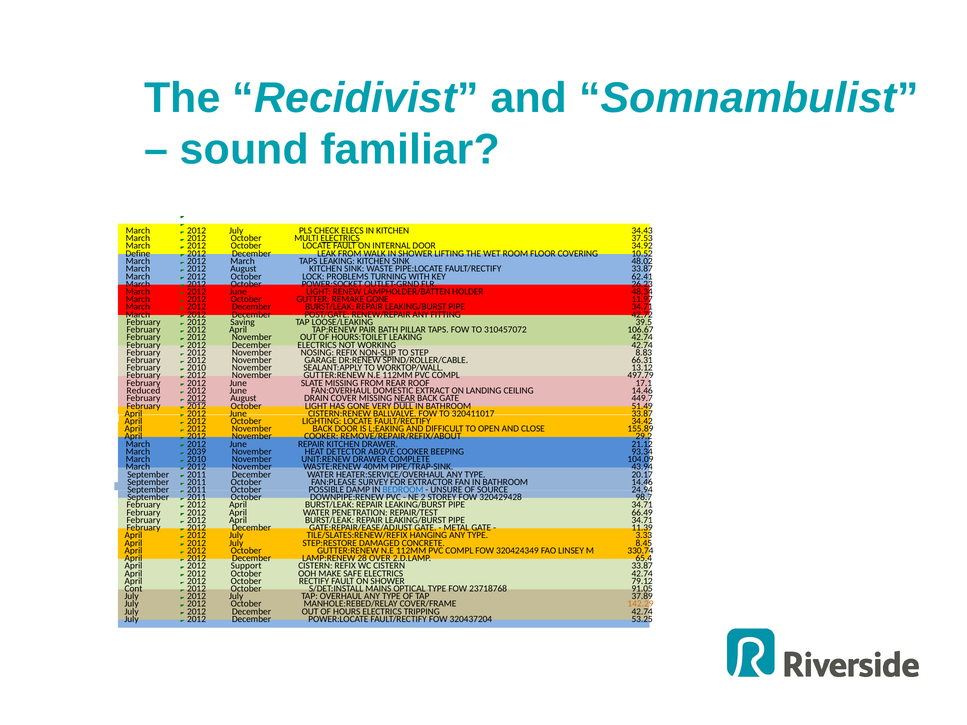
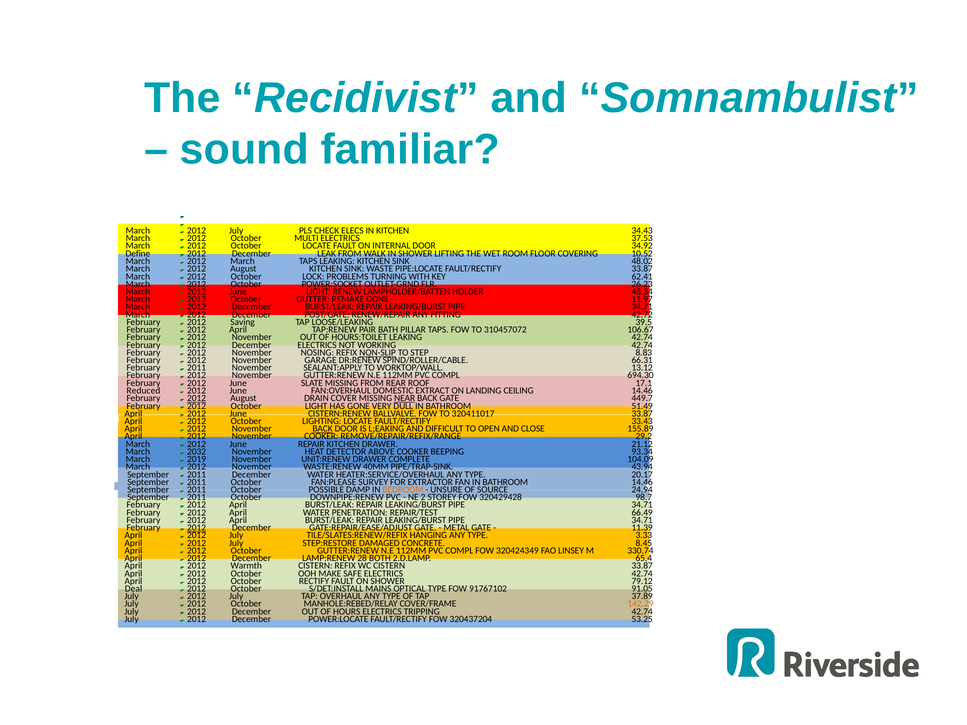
ELECTRICS underline: present -> none (340, 238)
February 2010: 2010 -> 2011 (197, 368)
497.79: 497.79 -> 694.30 (641, 375)
34.42: 34.42 -> 33.43 (642, 421)
BACK underline: none -> present (323, 429)
REMOVE/REPAIR/REFIX/ABOUT: REMOVE/REPAIR/REFIX/ABOUT -> REMOVE/REPAIR/REFIX/RANGE (401, 436)
2039: 2039 -> 2032 (197, 452)
March 2010: 2010 -> 2019 (197, 459)
BEDROOM colour: blue -> orange (403, 490)
2012 underline: none -> present (197, 528)
OVER: OVER -> BOTH (380, 558)
Support: Support -> Warmth (246, 566)
Cont: Cont -> Deal (133, 589)
23718768: 23718768 -> 91767102 (488, 589)
